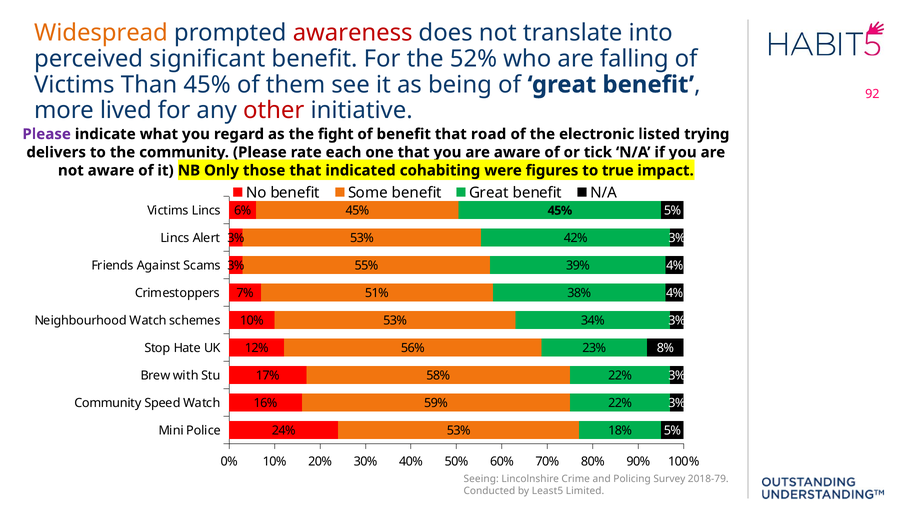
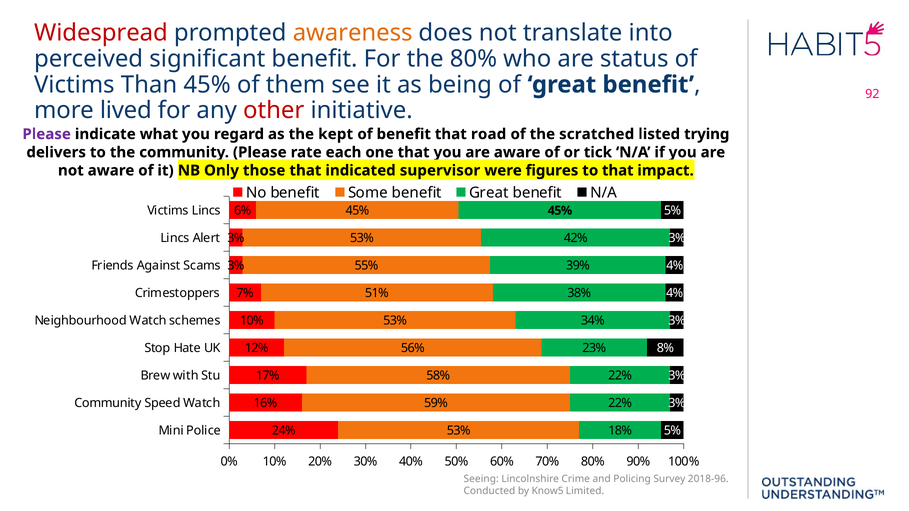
Widespread colour: orange -> red (101, 33)
awareness colour: red -> orange (353, 33)
the 52%: 52% -> 80% (473, 59)
falling: falling -> status (634, 59)
fight: fight -> kept (336, 134)
electronic: electronic -> scratched (597, 134)
cohabiting: cohabiting -> supervisor (440, 171)
to true: true -> that (618, 171)
2018-79: 2018-79 -> 2018-96 (708, 479)
Least5: Least5 -> Know5 (548, 491)
